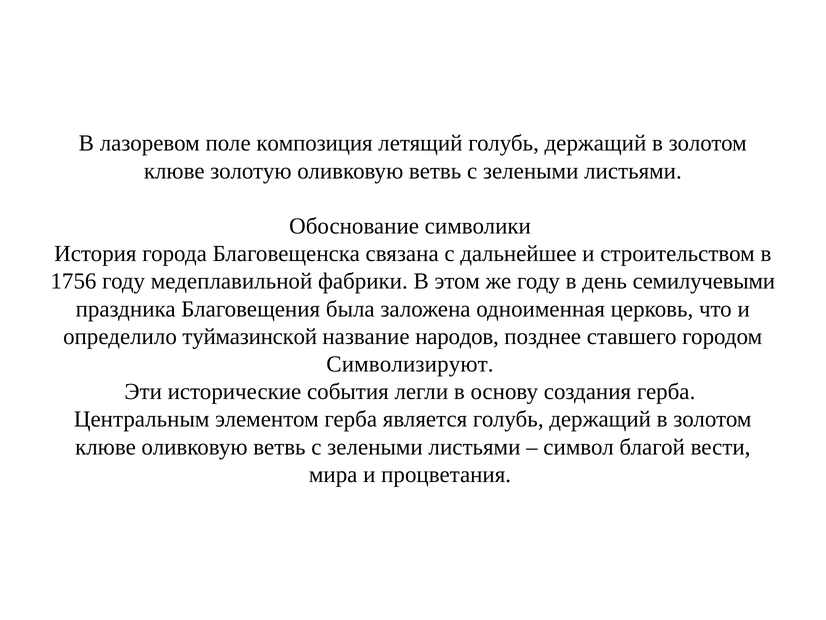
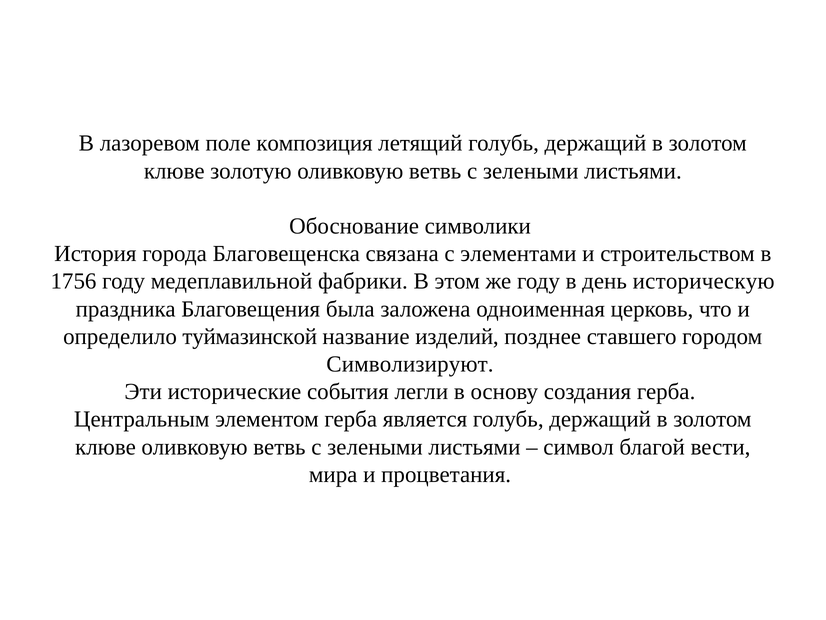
дальнейшее: дальнейшее -> элементами (518, 254)
семилучевыми: семилучевыми -> историческую (704, 281)
народов: народов -> изделий (457, 336)
